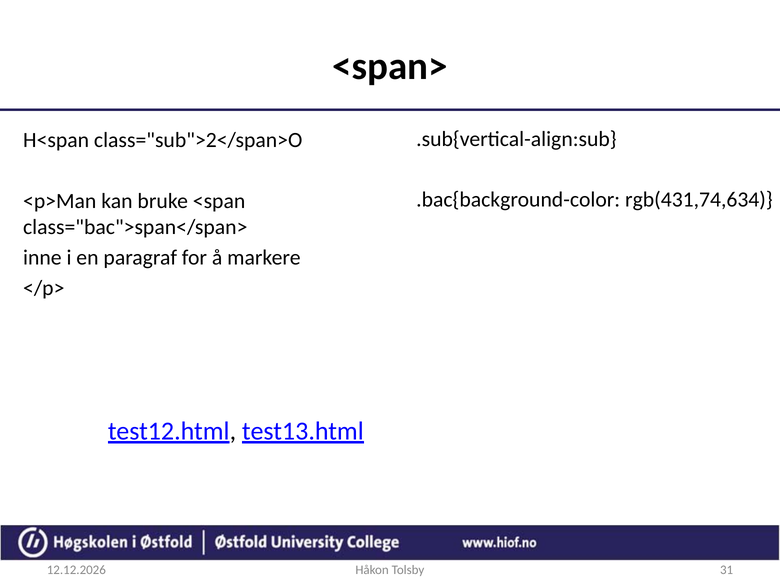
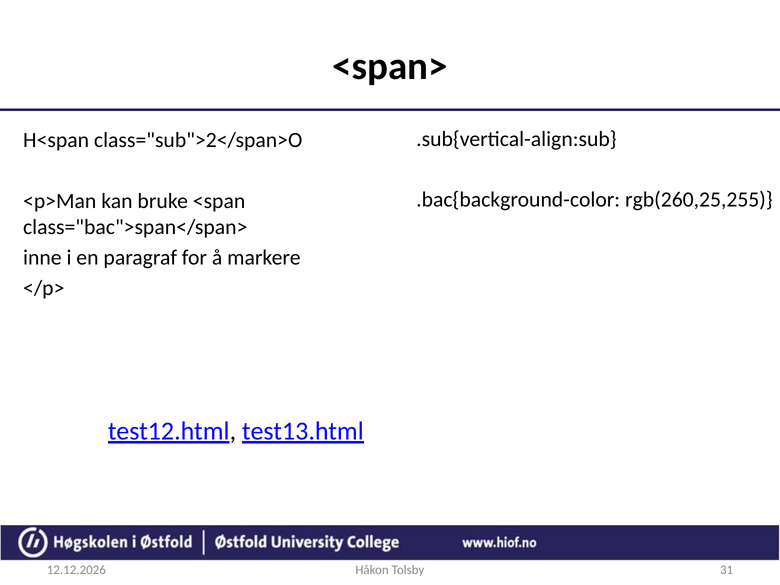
rgb(431,74,634: rgb(431,74,634 -> rgb(260,25,255 (699, 200)
